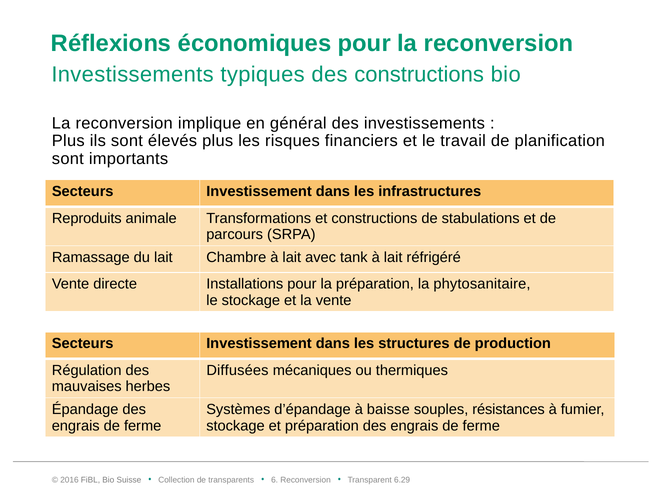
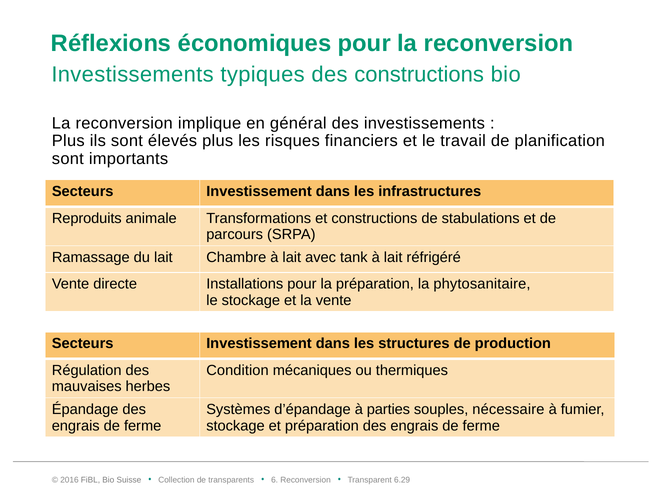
Diffusées: Diffusées -> Condition (237, 371)
baisse: baisse -> parties (388, 410)
résistances: résistances -> nécessaire (508, 410)
